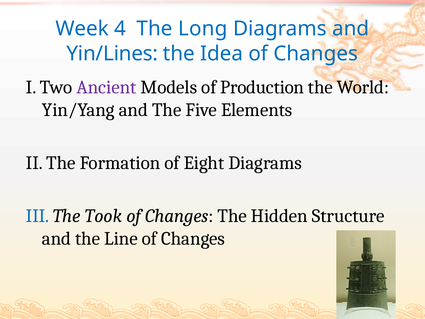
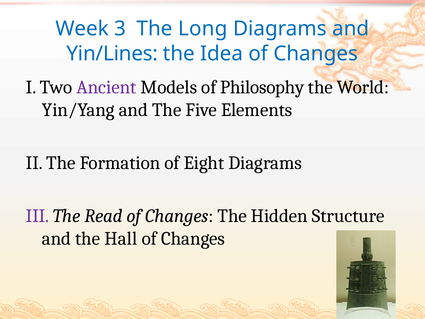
4: 4 -> 3 (120, 29)
Production: Production -> Philosophy (262, 87)
III colour: blue -> purple (38, 216)
Took: Took -> Read (104, 216)
Line: Line -> Hall (121, 238)
